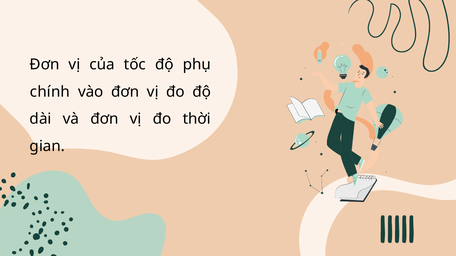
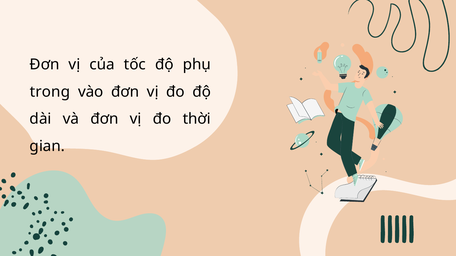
chính: chính -> trong (50, 92)
